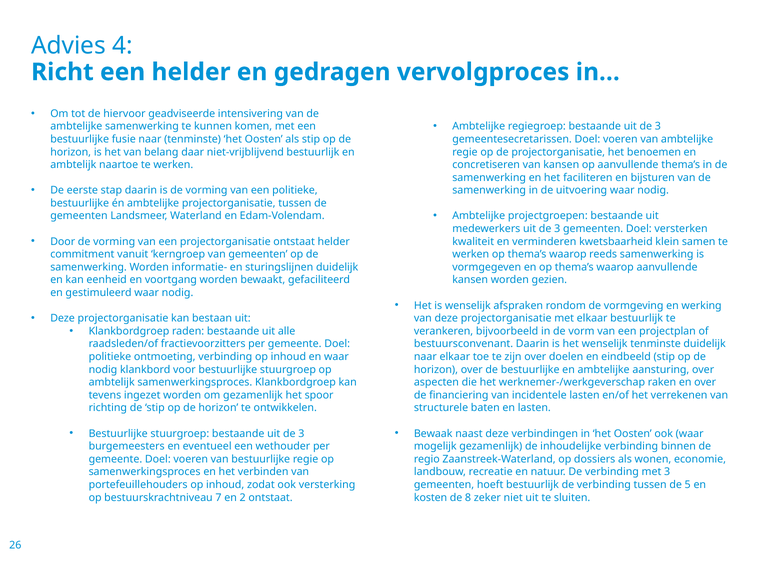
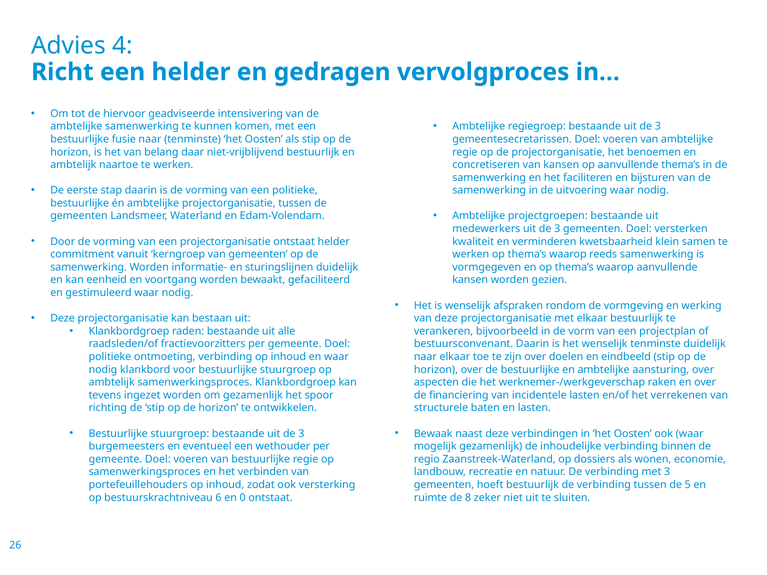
7: 7 -> 6 (218, 498)
2: 2 -> 0 (243, 498)
kosten: kosten -> ruimte (431, 498)
